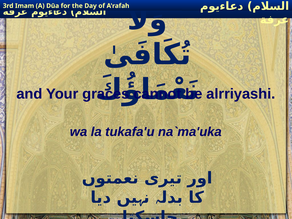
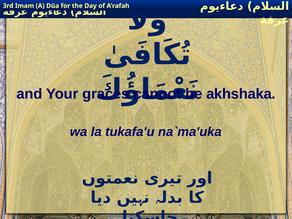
alrriyashi: alrriyashi -> akhshaka (241, 94)
